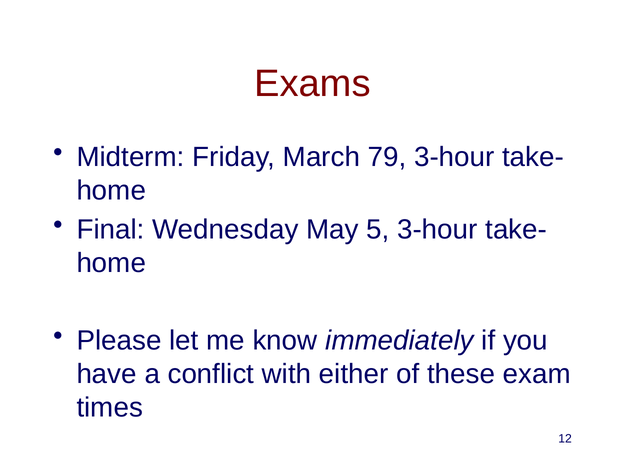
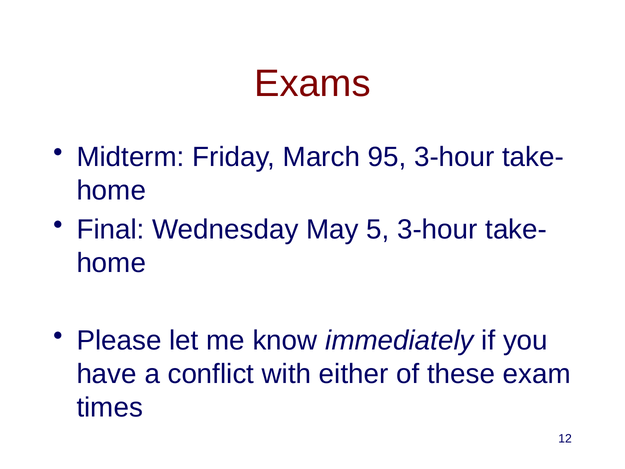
79: 79 -> 95 (387, 157)
